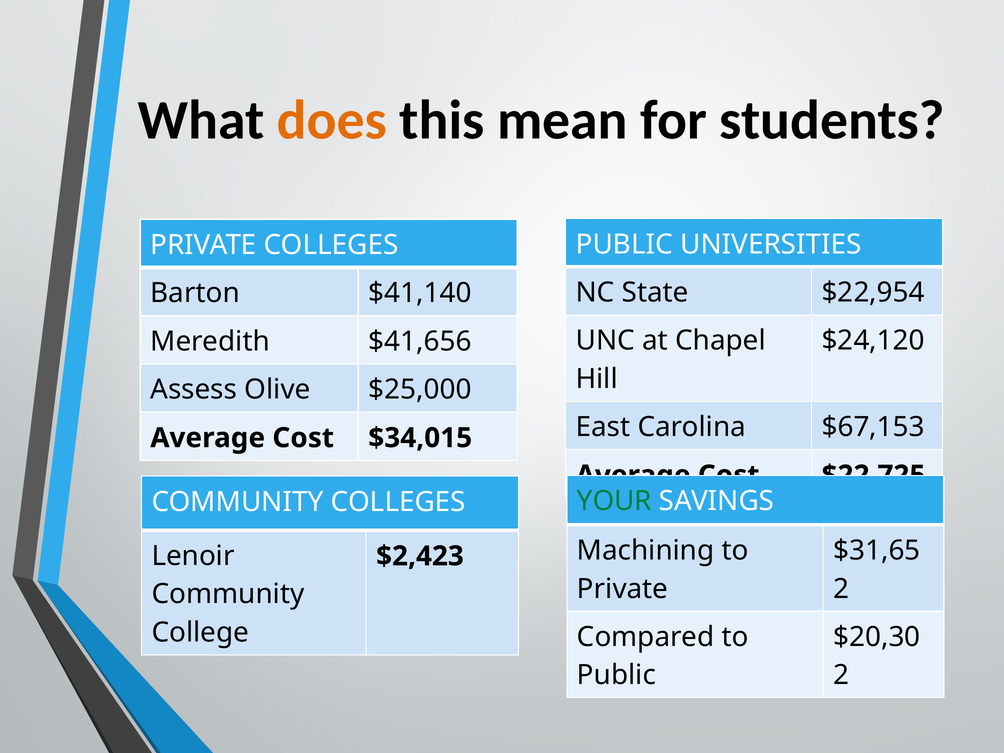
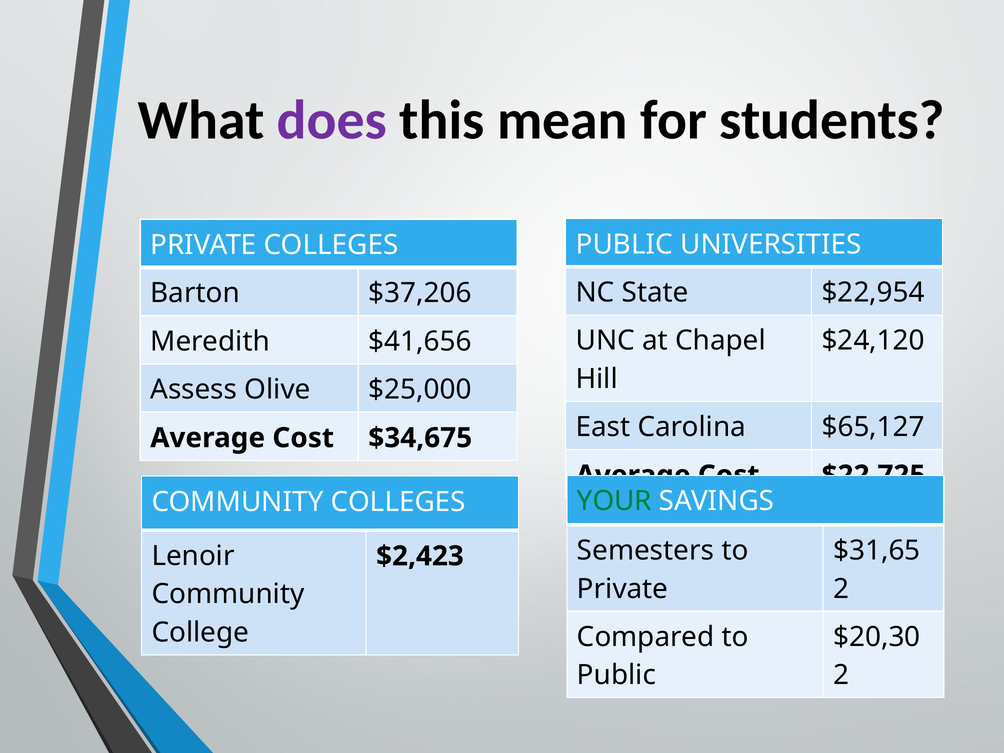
does colour: orange -> purple (332, 120)
$41,140: $41,140 -> $37,206 (420, 293)
$67,153: $67,153 -> $65,127 (873, 427)
$34,015: $34,015 -> $34,675 (420, 438)
Machining: Machining -> Semesters (646, 551)
